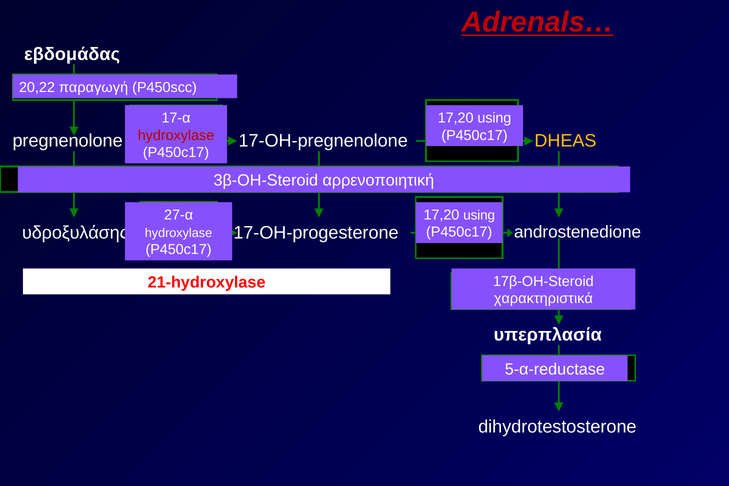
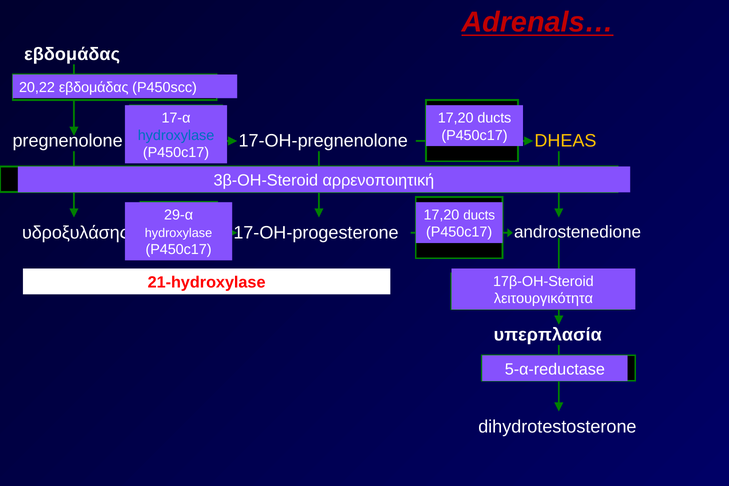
20,22 παραγωγή: παραγωγή -> εβδομάδας (94, 87)
using: using -> ducts (494, 118)
hydroxylase colour: red -> blue (176, 135)
27-α: 27-α -> 29-α (179, 215)
using: using -> ducts (479, 215)
χαρακτηριστικά: χαρακτηριστικά -> λειτουργικότητα (543, 299)
